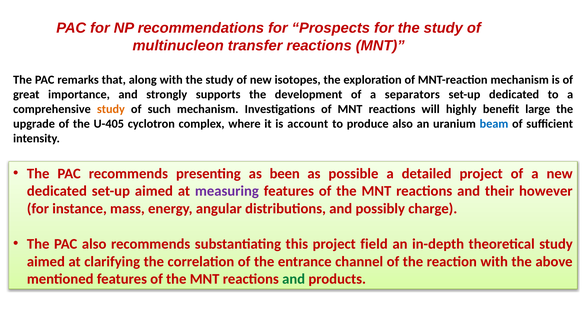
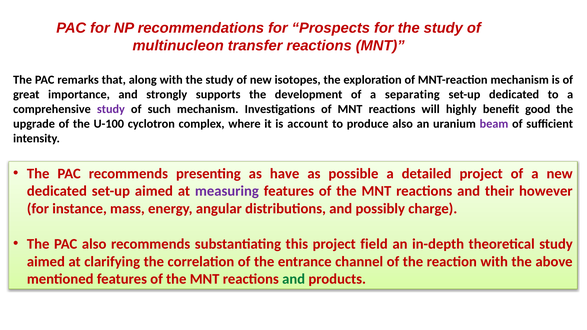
separators: separators -> separating (412, 95)
study colour: orange -> purple (111, 109)
large: large -> good (538, 109)
U-405: U-405 -> U-100 (109, 124)
beam colour: blue -> purple (494, 124)
been: been -> have (285, 174)
